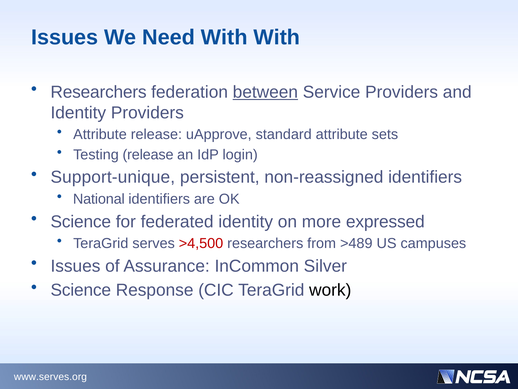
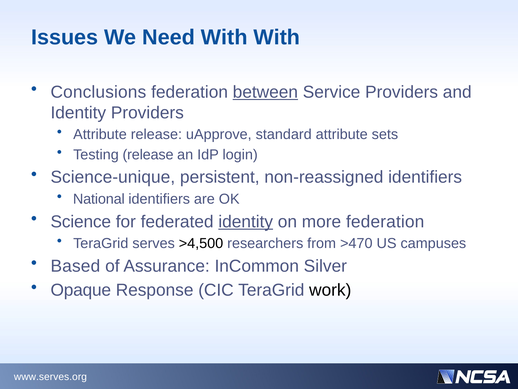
Researchers: Researchers -> Conclusions (98, 92)
Support-unique: Support-unique -> Science-unique (113, 177)
identity underline: none -> present (246, 221)
more expressed: expressed -> federation (385, 221)
>4,500 colour: red -> black (201, 243)
>489: >489 -> >470 (356, 243)
Issues: Issues -> Based (75, 266)
Science: Science -> Opaque (81, 290)
